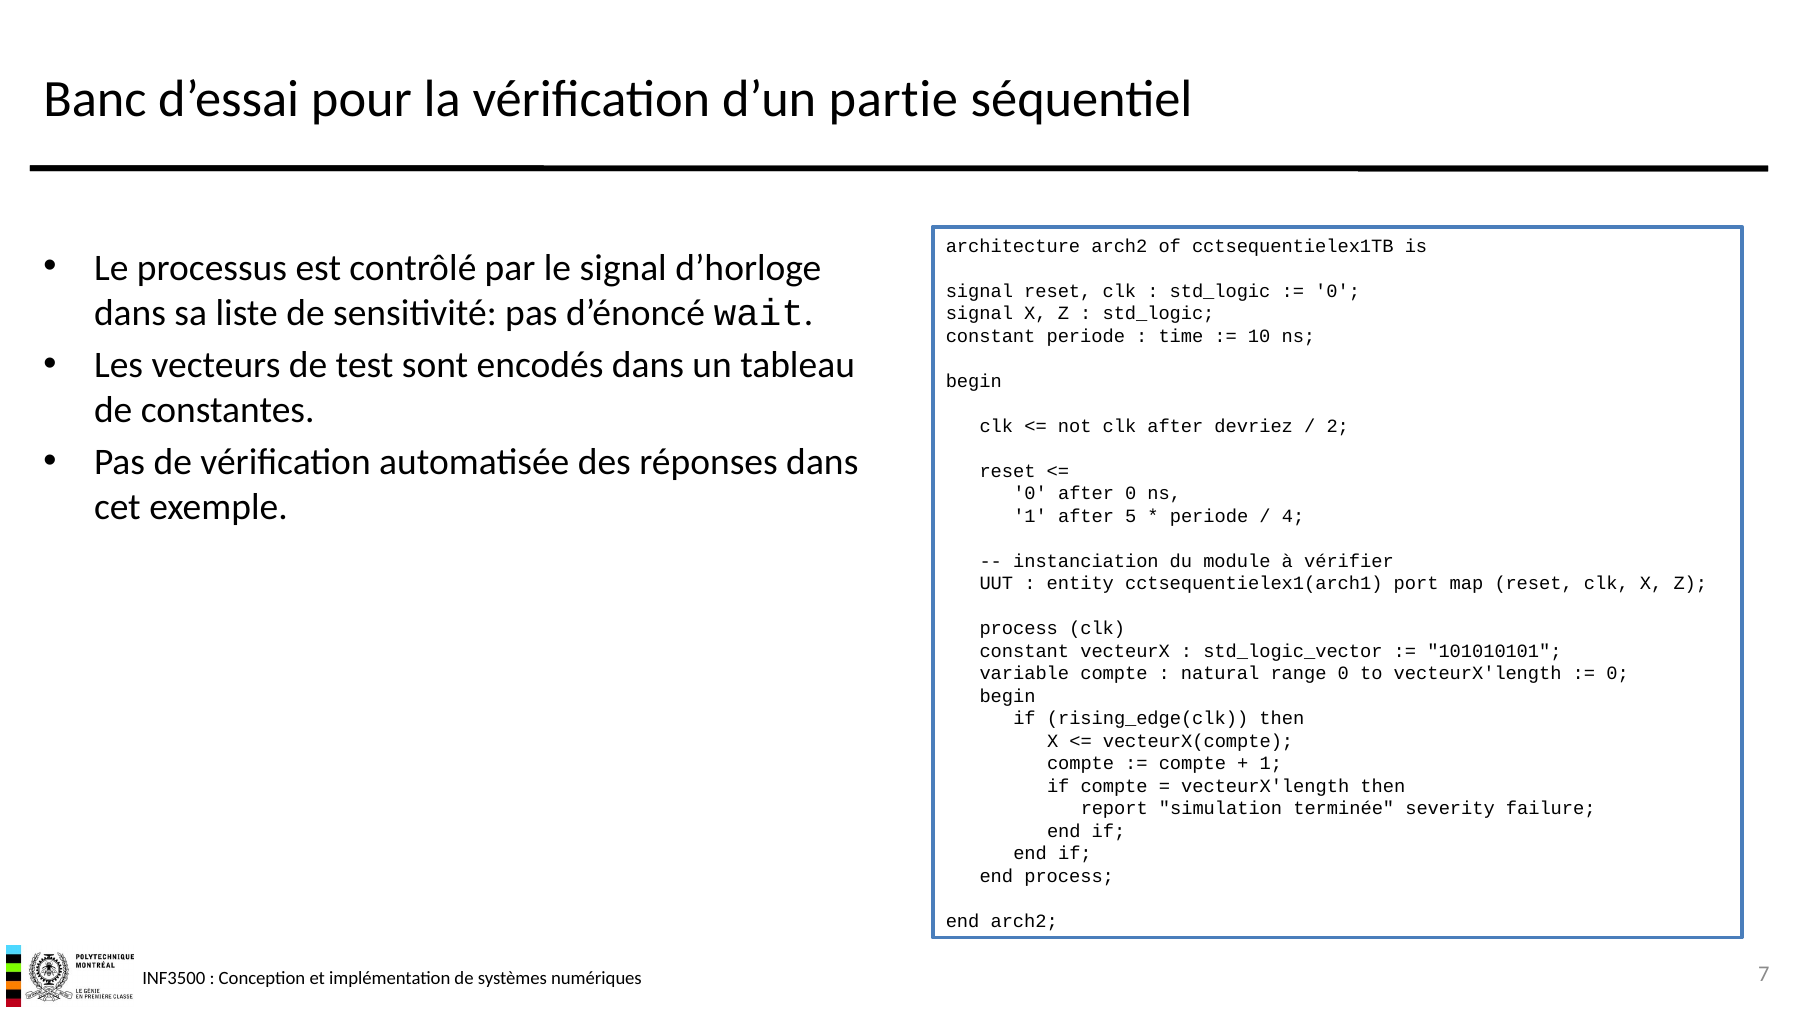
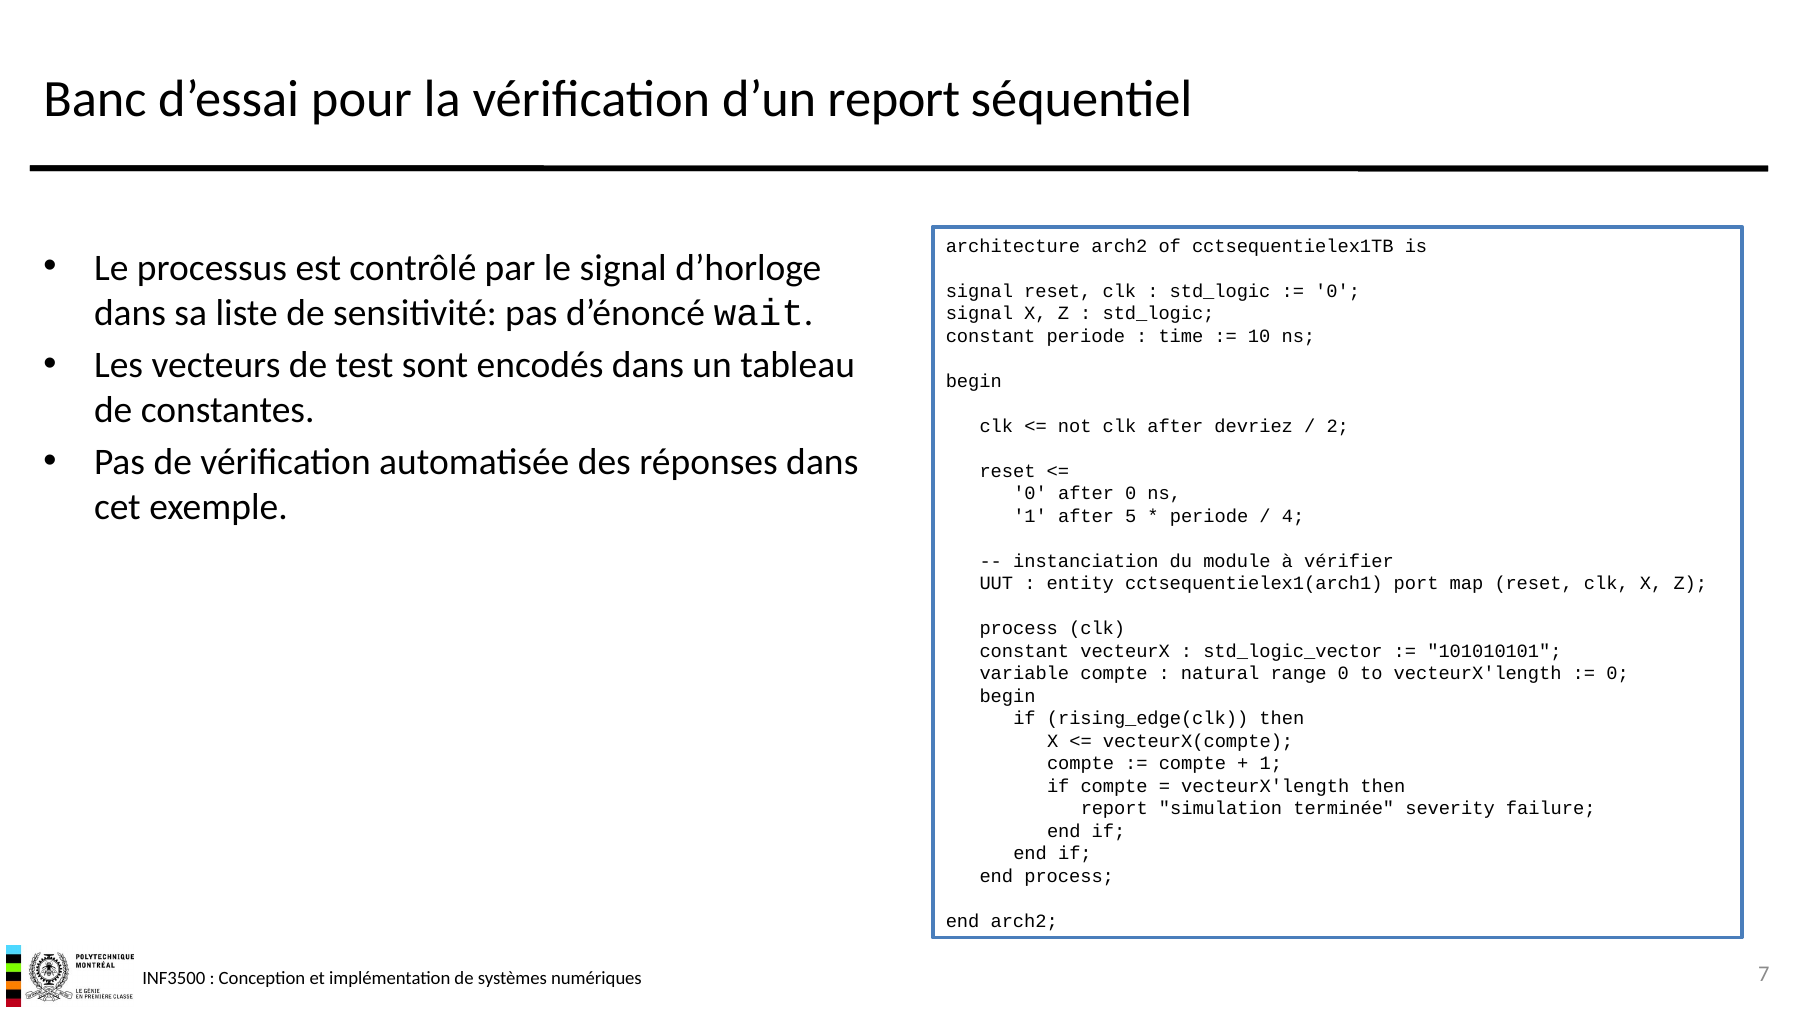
d’un partie: partie -> report (894, 99)
